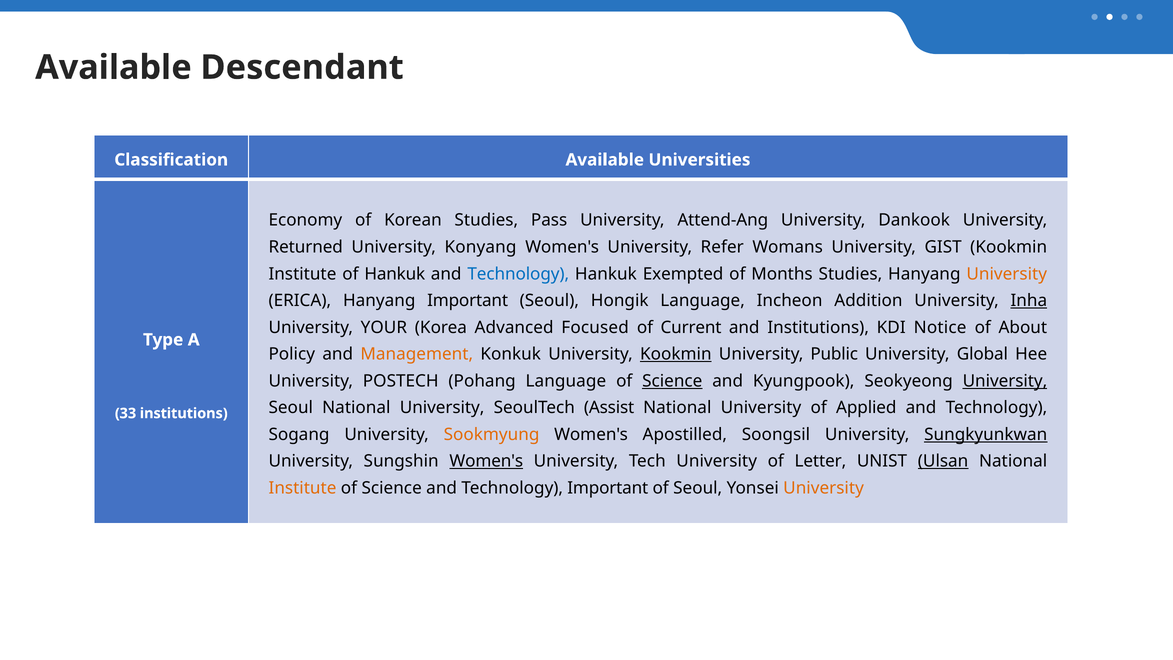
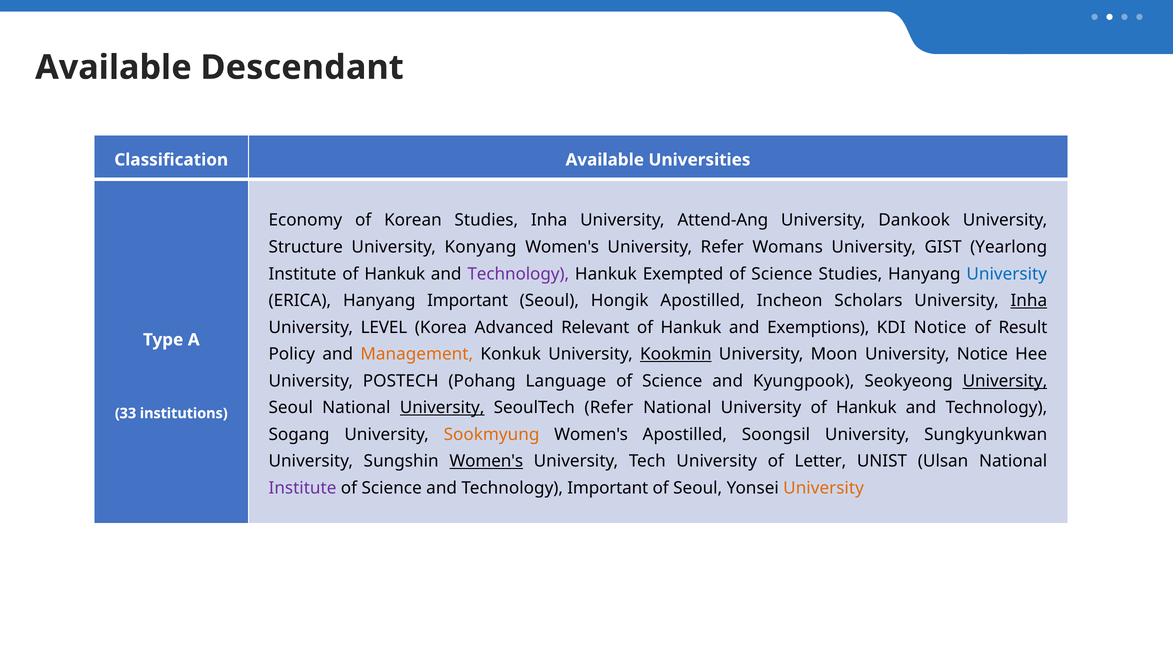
Studies Pass: Pass -> Inha (549, 220)
Returned: Returned -> Structure (306, 247)
GIST Kookmin: Kookmin -> Yearlong (1009, 247)
Technology colour: blue -> purple (518, 274)
Months: Months -> Science (782, 274)
University colour: orange -> blue (1007, 274)
Hongik Language: Language -> Apostilled (703, 301)
Addition: Addition -> Scholars (868, 301)
YOUR: YOUR -> LEVEL (384, 327)
Focused: Focused -> Relevant (595, 327)
Current: Current -> Hankuk (691, 327)
and Institutions: Institutions -> Exemptions (818, 327)
About: About -> Result (1023, 327)
Public: Public -> Moon (834, 354)
University Global: Global -> Notice (982, 354)
Science underline: present -> none (672, 381)
University underline: none -> present (442, 408)
SeoulTech Assist: Assist -> Refer (609, 408)
University of Applied: Applied -> Hankuk (866, 408)
Sungkyunkwan underline: present -> none (986, 434)
Ulsan underline: present -> none (943, 461)
Institute colour: orange -> purple (302, 488)
